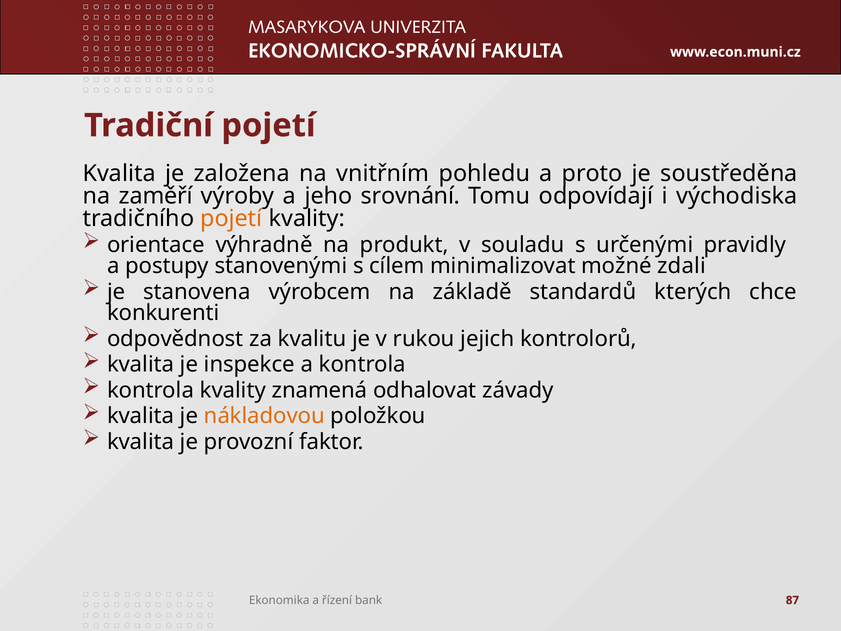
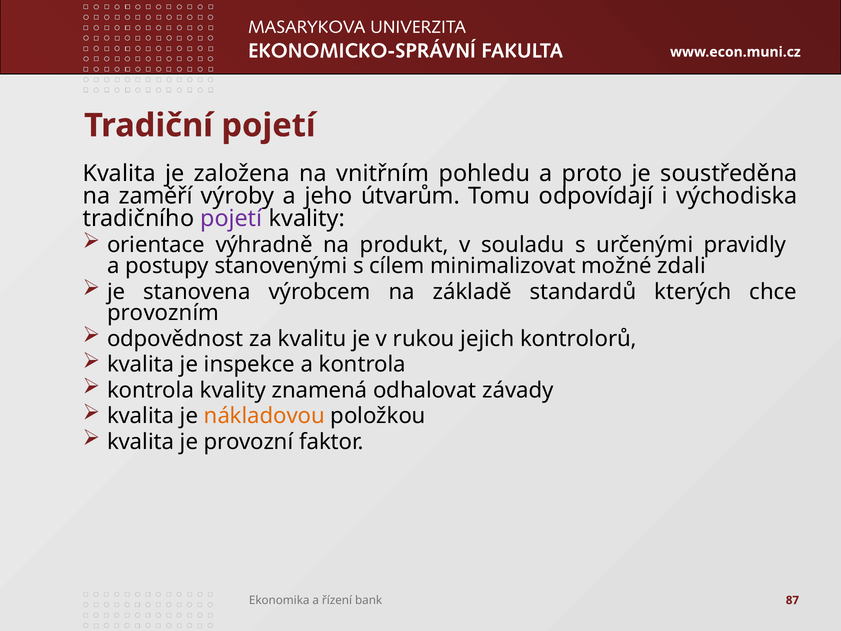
srovnání: srovnání -> útvarům (411, 196)
pojetí colour: orange -> purple (231, 218)
konkurenti: konkurenti -> provozním (163, 313)
